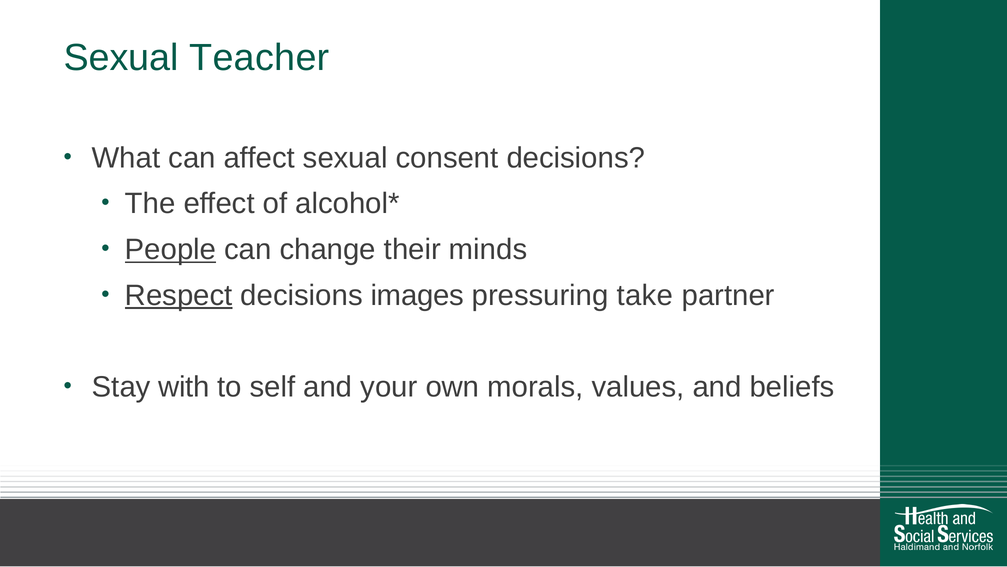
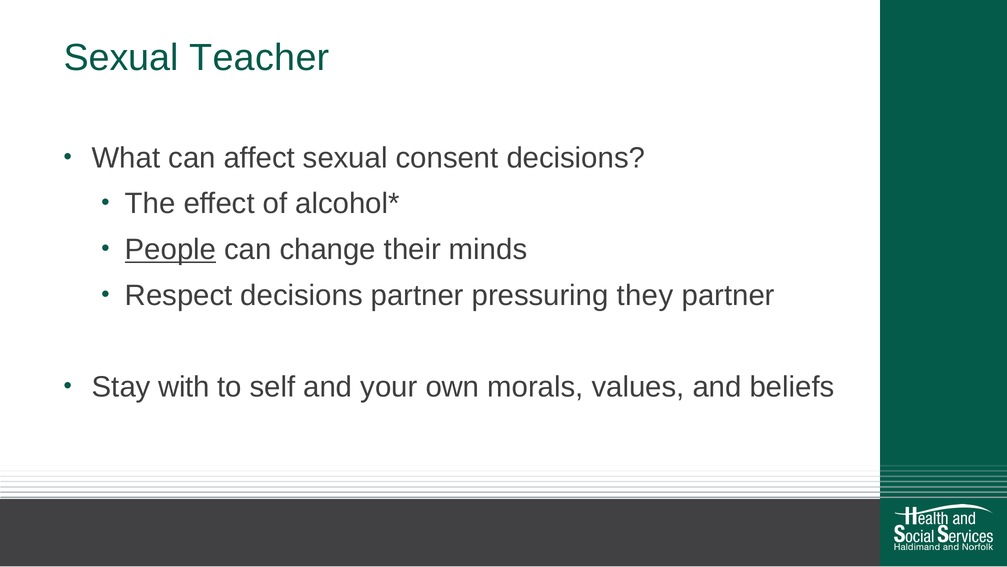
Respect underline: present -> none (179, 295)
decisions images: images -> partner (417, 295)
take: take -> they (645, 295)
